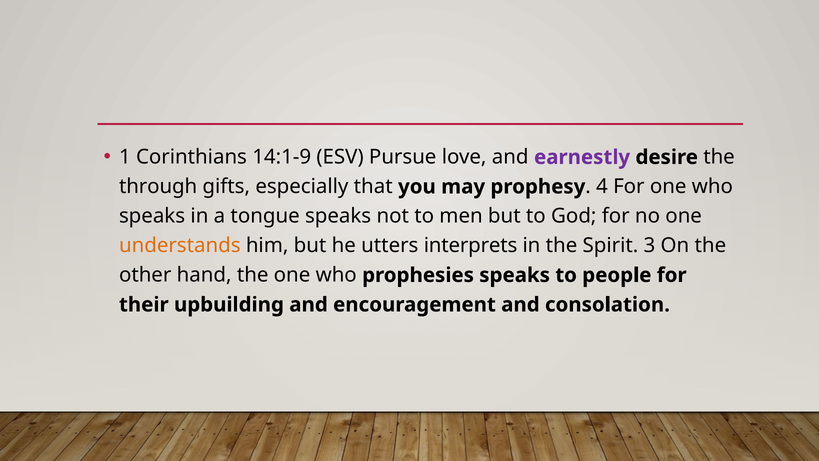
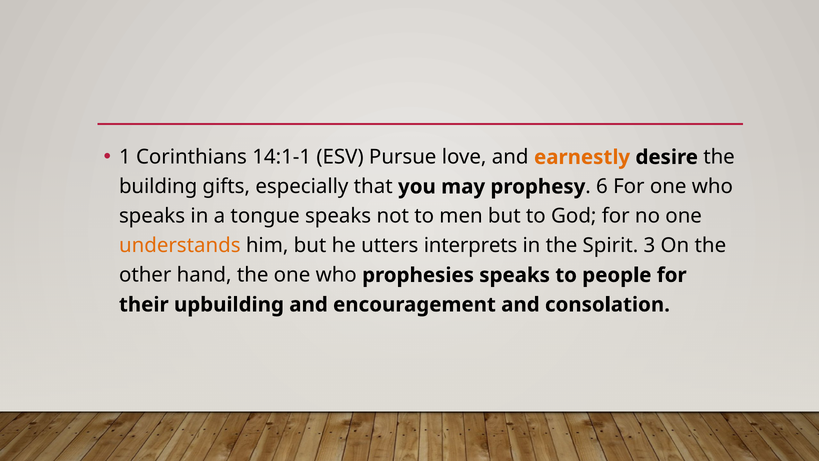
14:1-9: 14:1-9 -> 14:1-1 (282, 157)
earnestly colour: purple -> orange (582, 157)
through: through -> building (158, 187)
4: 4 -> 6 (602, 187)
